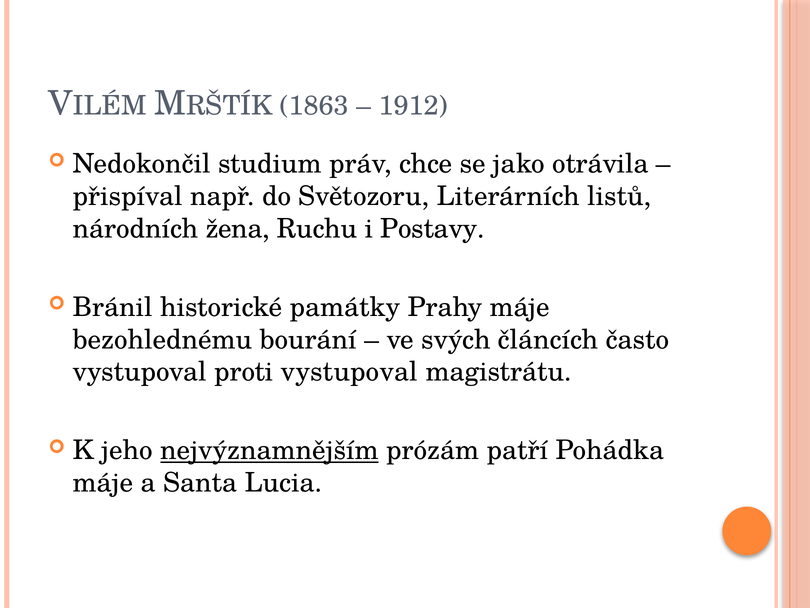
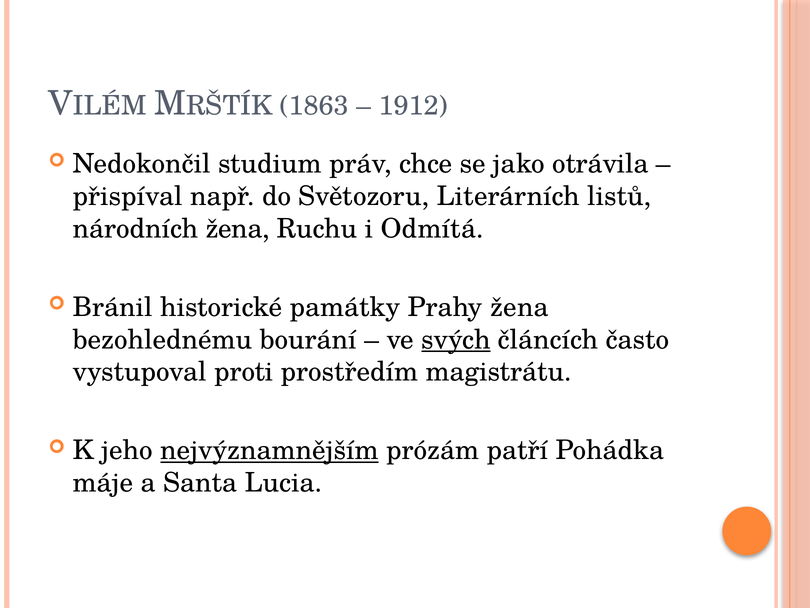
Postavy: Postavy -> Odmítá (432, 229)
Prahy máje: máje -> žena (520, 307)
svých underline: none -> present (456, 339)
proti vystupoval: vystupoval -> prostředím (350, 372)
